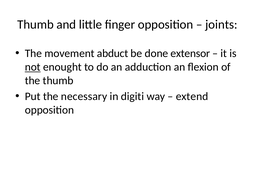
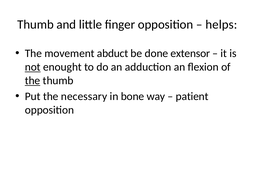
joints: joints -> helps (221, 24)
the underline: none -> present (33, 81)
digiti: digiti -> bone (133, 97)
extend: extend -> patient (192, 97)
